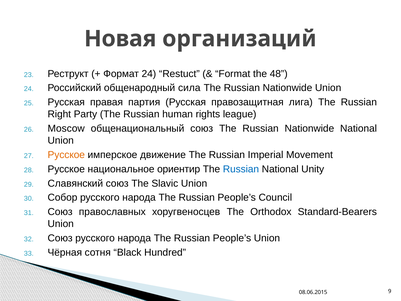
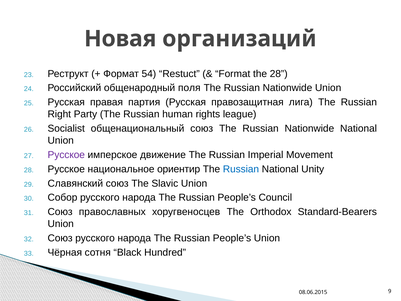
Формат 24: 24 -> 54 (149, 74)
the 48: 48 -> 28 (279, 74)
сила: сила -> поля (189, 88)
Moscow: Moscow -> Socialist (66, 128)
Русское colour: orange -> purple (66, 155)
